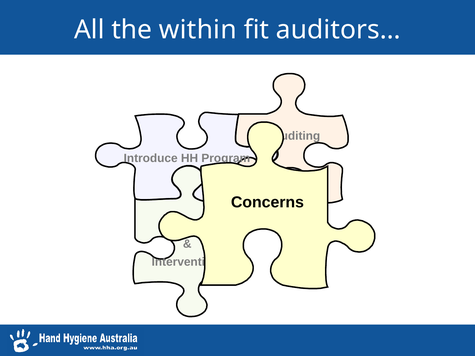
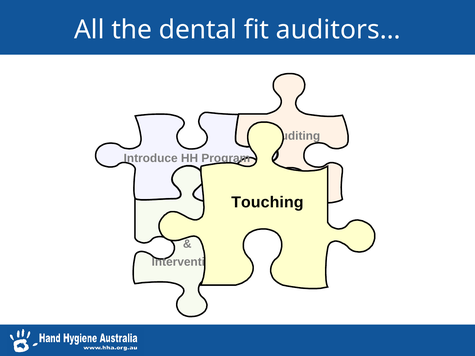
within: within -> dental (198, 30)
Concerns: Concerns -> Touching (267, 202)
